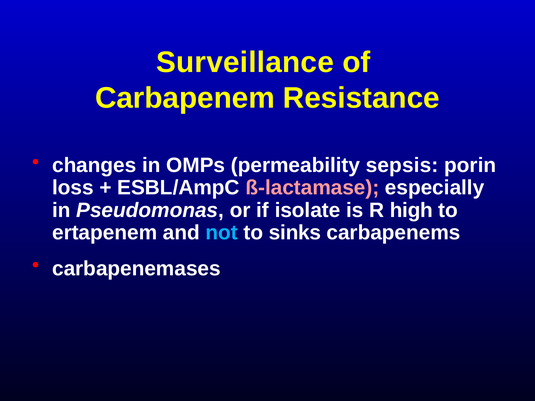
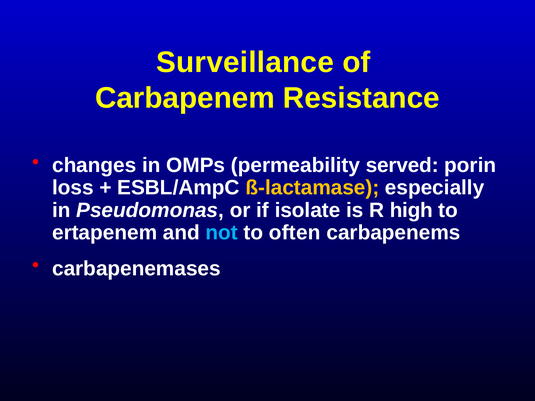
sepsis: sepsis -> served (402, 165)
ß-lactamase colour: pink -> yellow (312, 188)
sinks: sinks -> often (295, 233)
